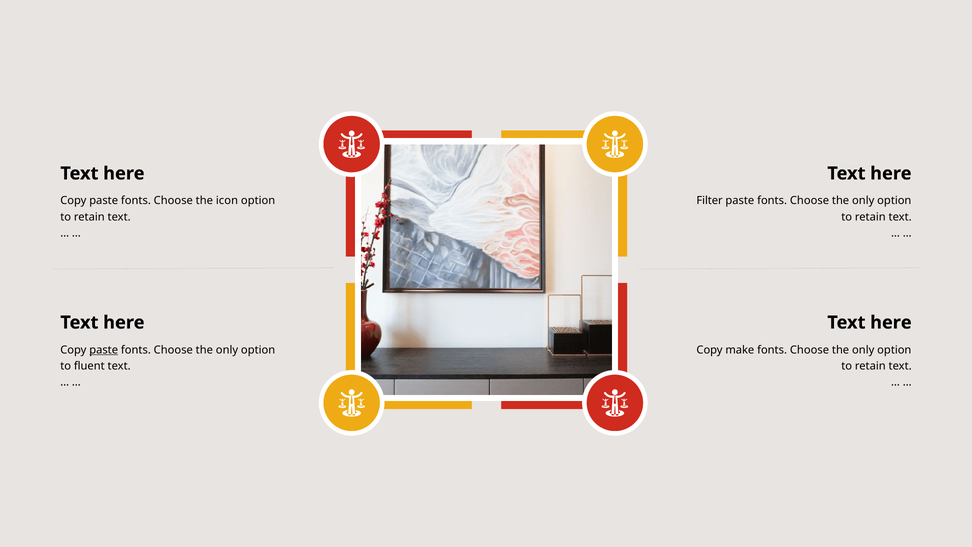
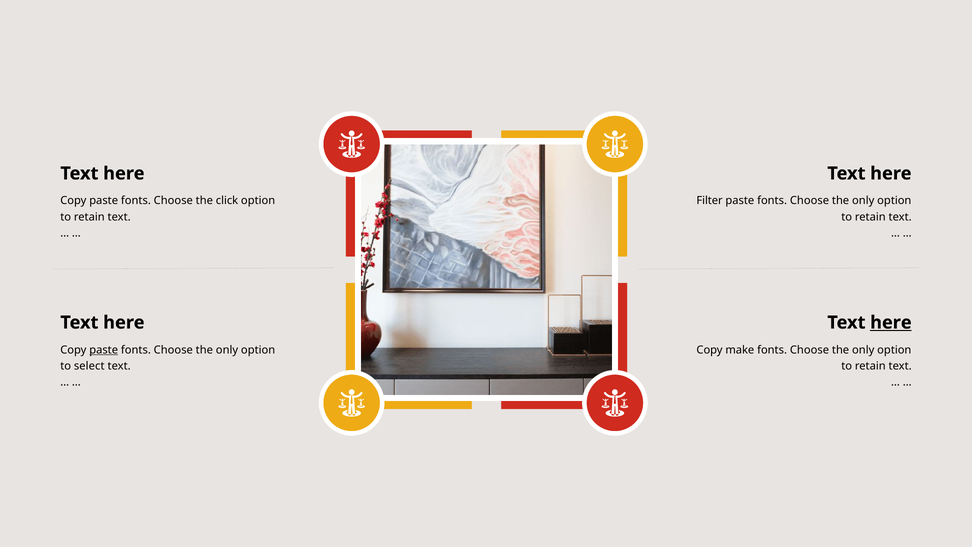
icon: icon -> click (227, 201)
here underline: none -> present (891, 322)
fluent: fluent -> select (89, 366)
